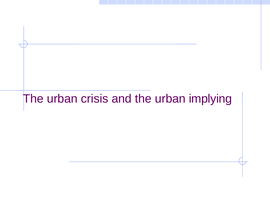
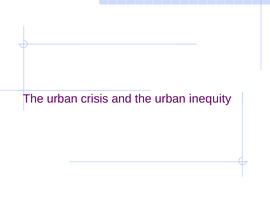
implying: implying -> inequity (210, 99)
